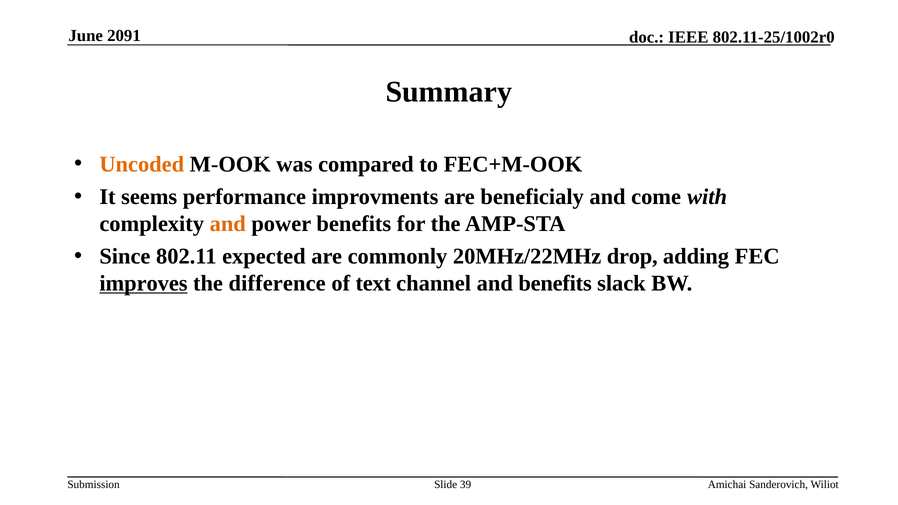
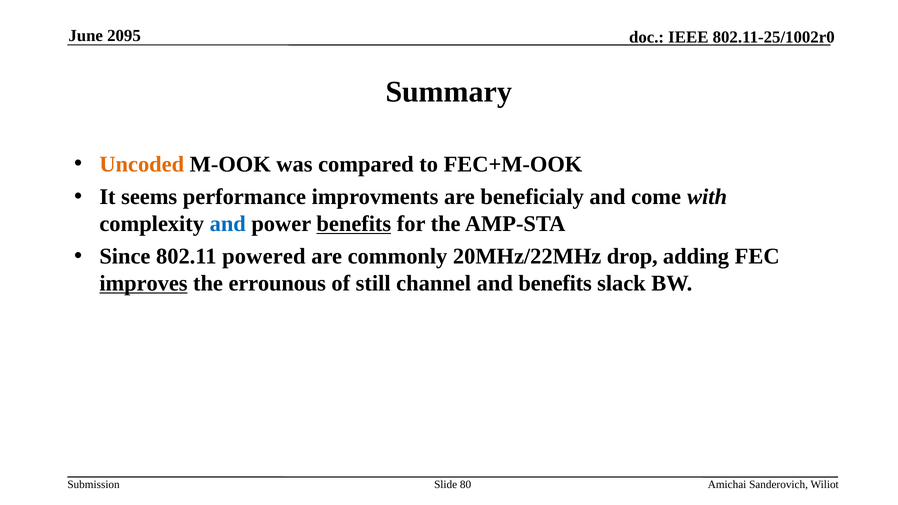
2091: 2091 -> 2095 (124, 36)
and colour: orange -> blue (228, 224)
benefits underline: none -> present (354, 224)
expected: expected -> powered (264, 256)
difference: difference -> errounous (277, 283)
text: text -> still (373, 283)
39: 39 -> 80 (466, 484)
